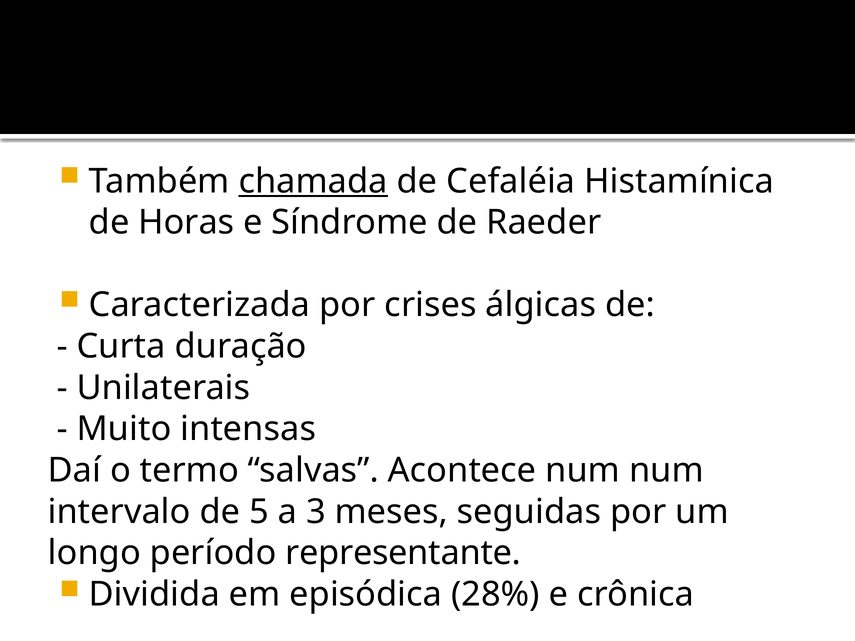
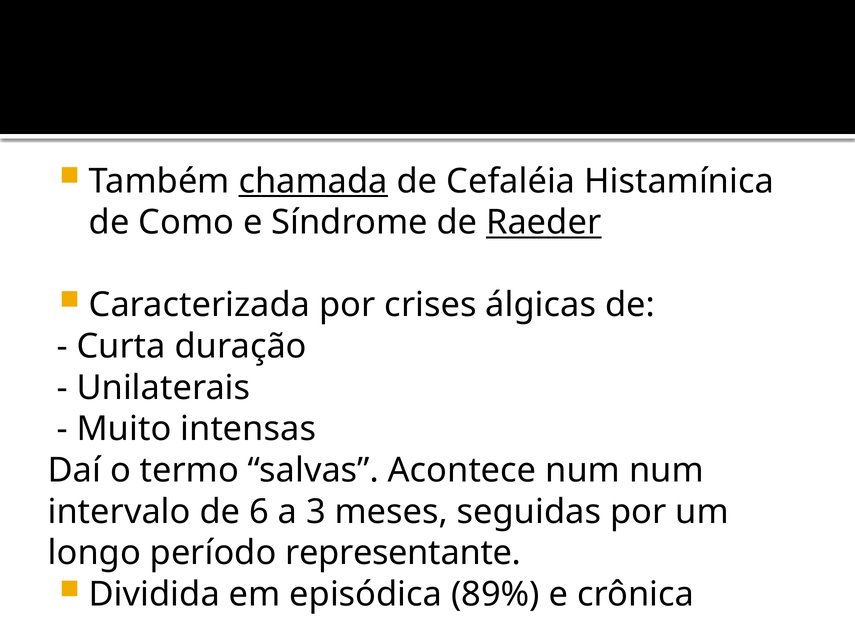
Horas: Horas -> Como (186, 223)
Raeder underline: none -> present (544, 223)
5: 5 -> 6 (259, 512)
28%: 28% -> 89% (495, 595)
